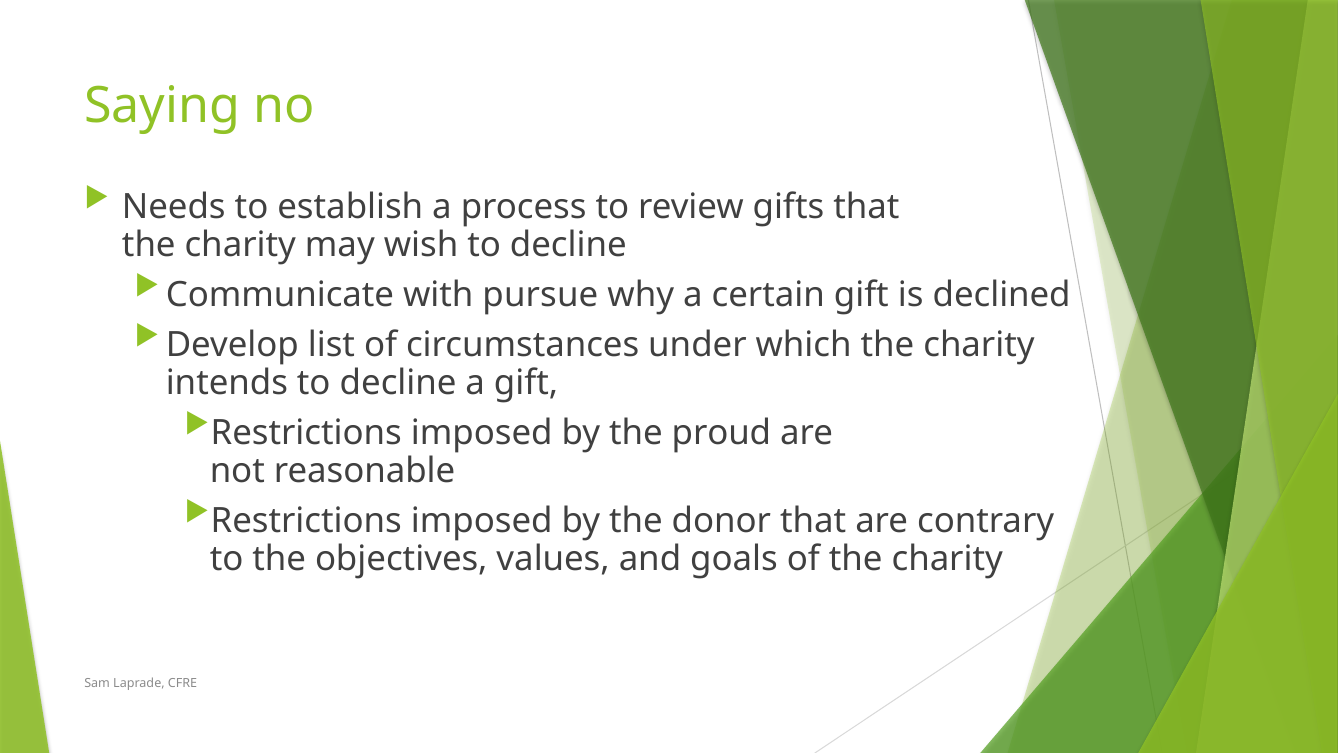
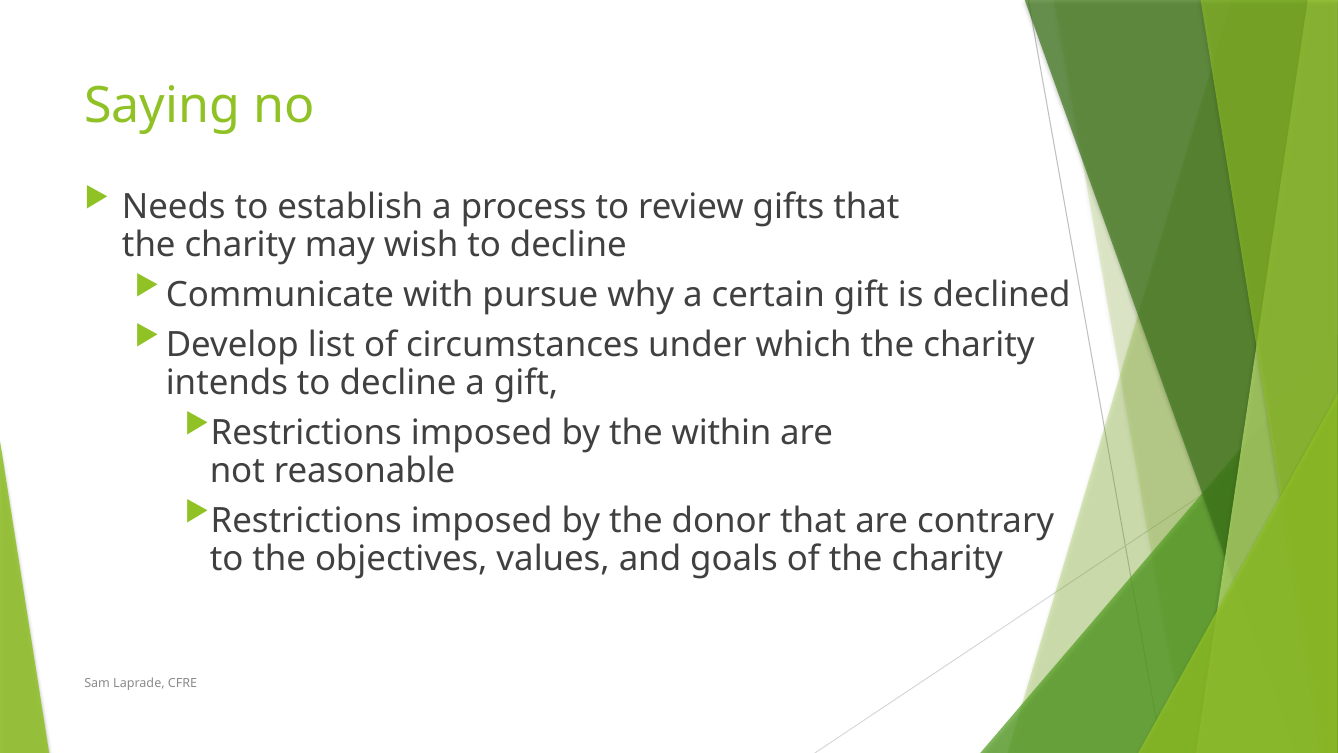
proud: proud -> within (722, 433)
